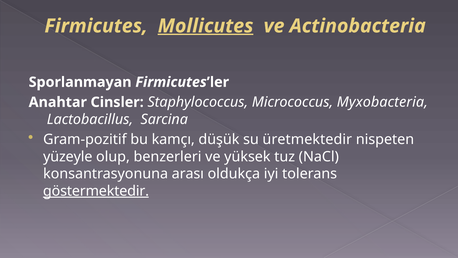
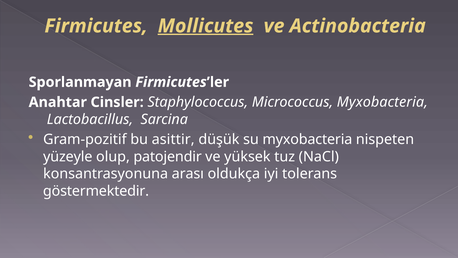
kamçı: kamçı -> asittir (173, 139)
su üretmektedir: üretmektedir -> myxobacteria (307, 139)
benzerleri: benzerleri -> patojendir (168, 156)
göstermektedir underline: present -> none (96, 191)
